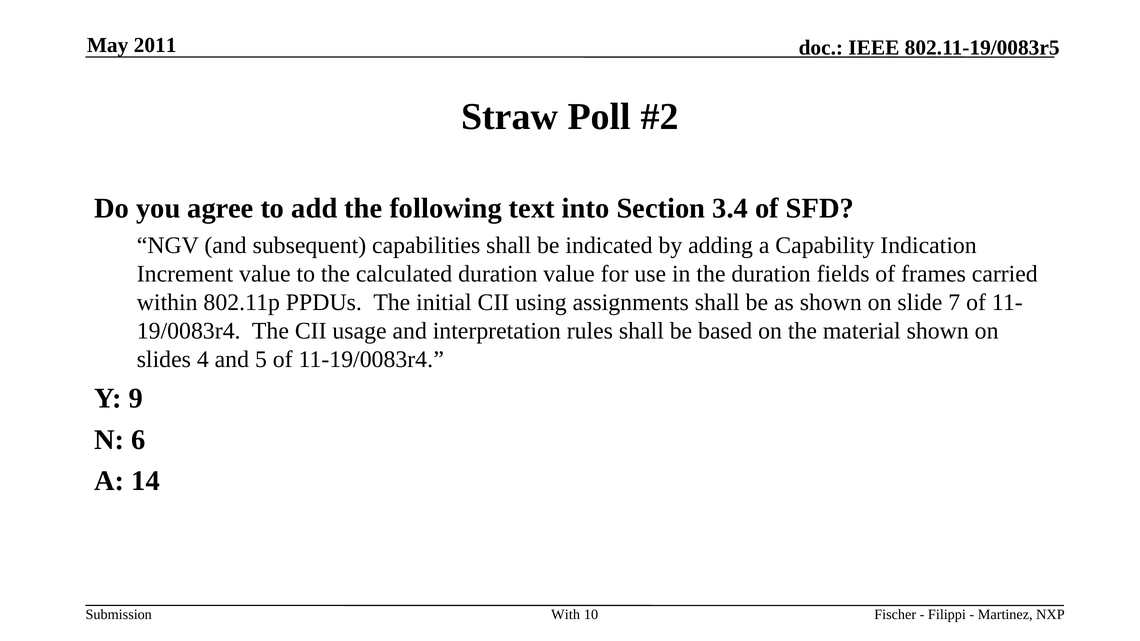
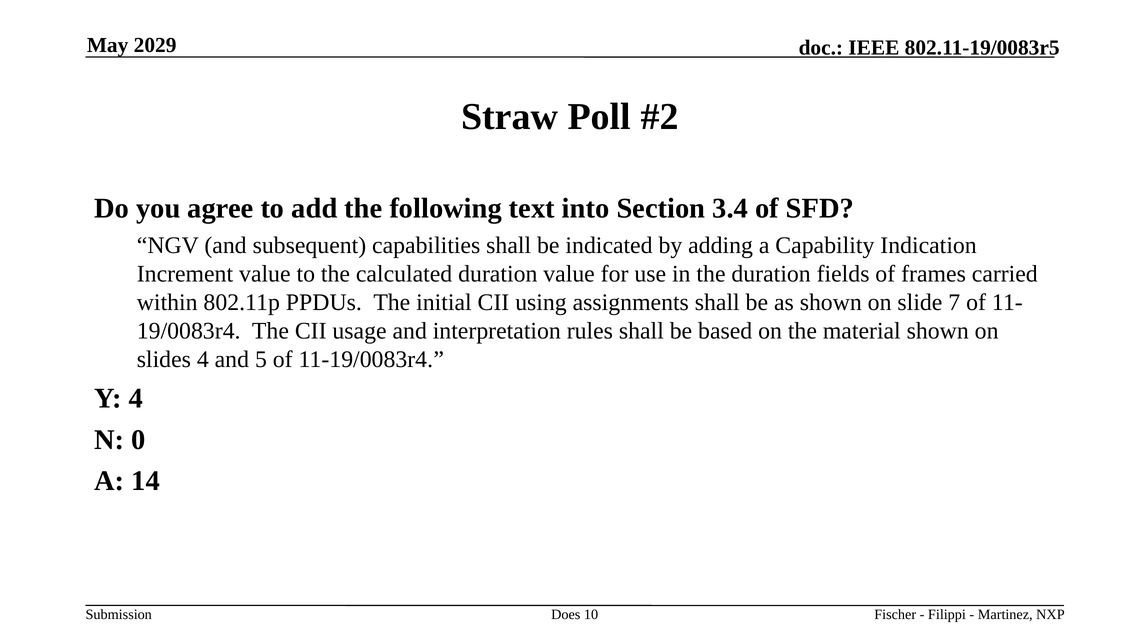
2011: 2011 -> 2029 (155, 45)
Y 9: 9 -> 4 (136, 398)
6: 6 -> 0 (138, 440)
With: With -> Does (566, 615)
